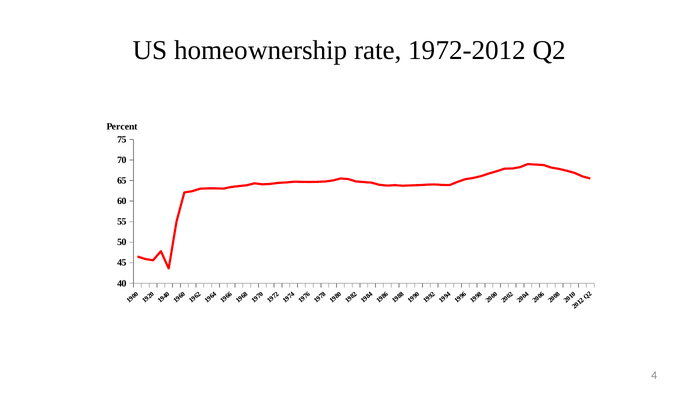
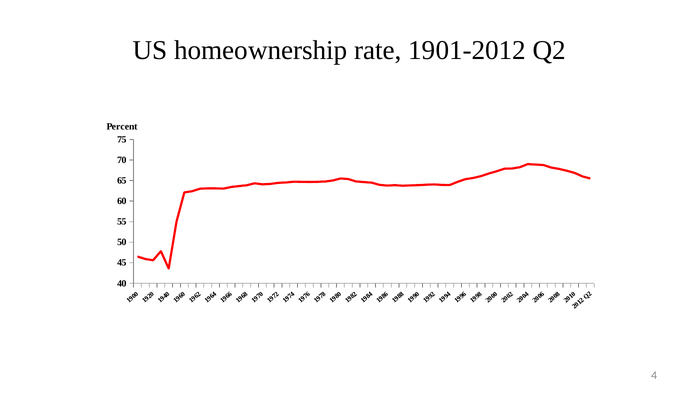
1972-2012: 1972-2012 -> 1901-2012 (467, 50)
